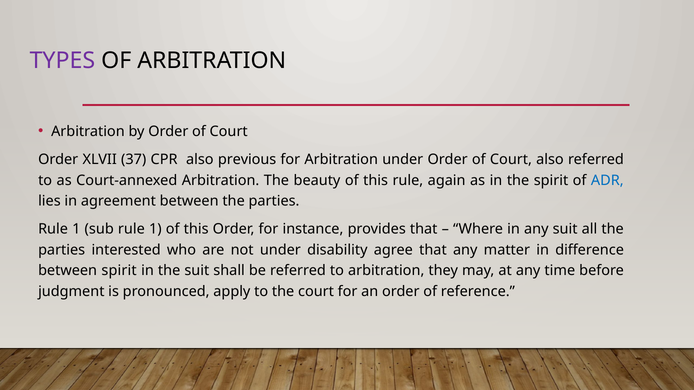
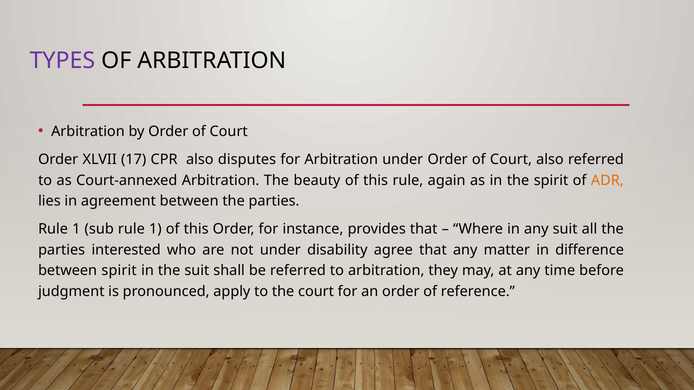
37: 37 -> 17 (134, 160)
previous: previous -> disputes (247, 160)
ADR colour: blue -> orange (607, 180)
